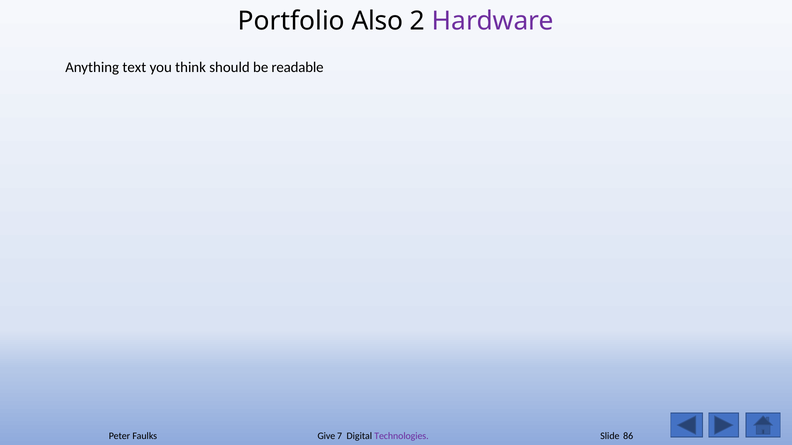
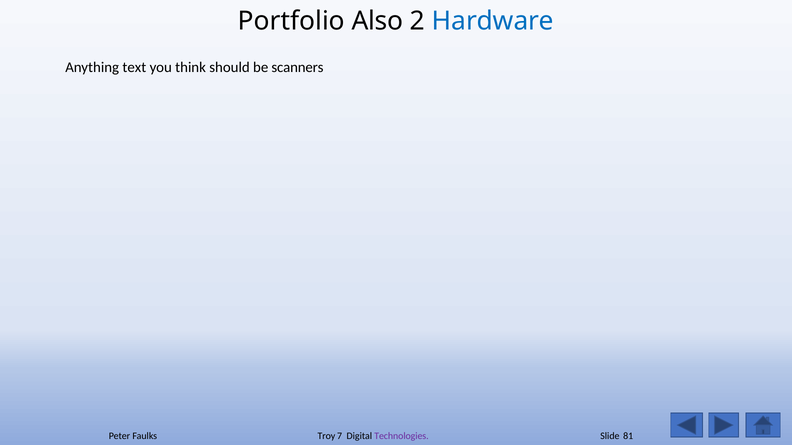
Hardware colour: purple -> blue (493, 21)
readable: readable -> scanners (297, 67)
Give: Give -> Troy (326, 437)
86: 86 -> 81 (628, 437)
